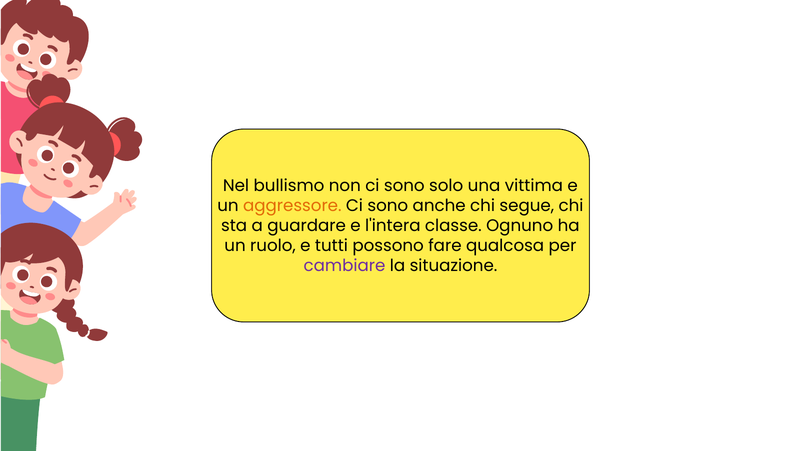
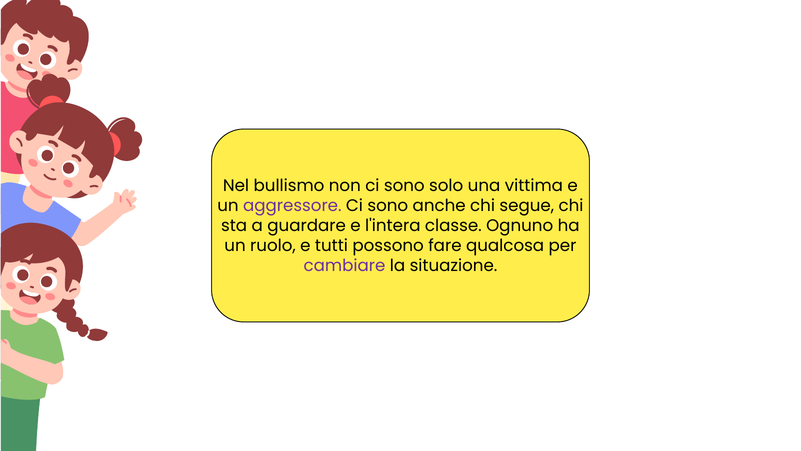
aggressore colour: orange -> purple (292, 206)
